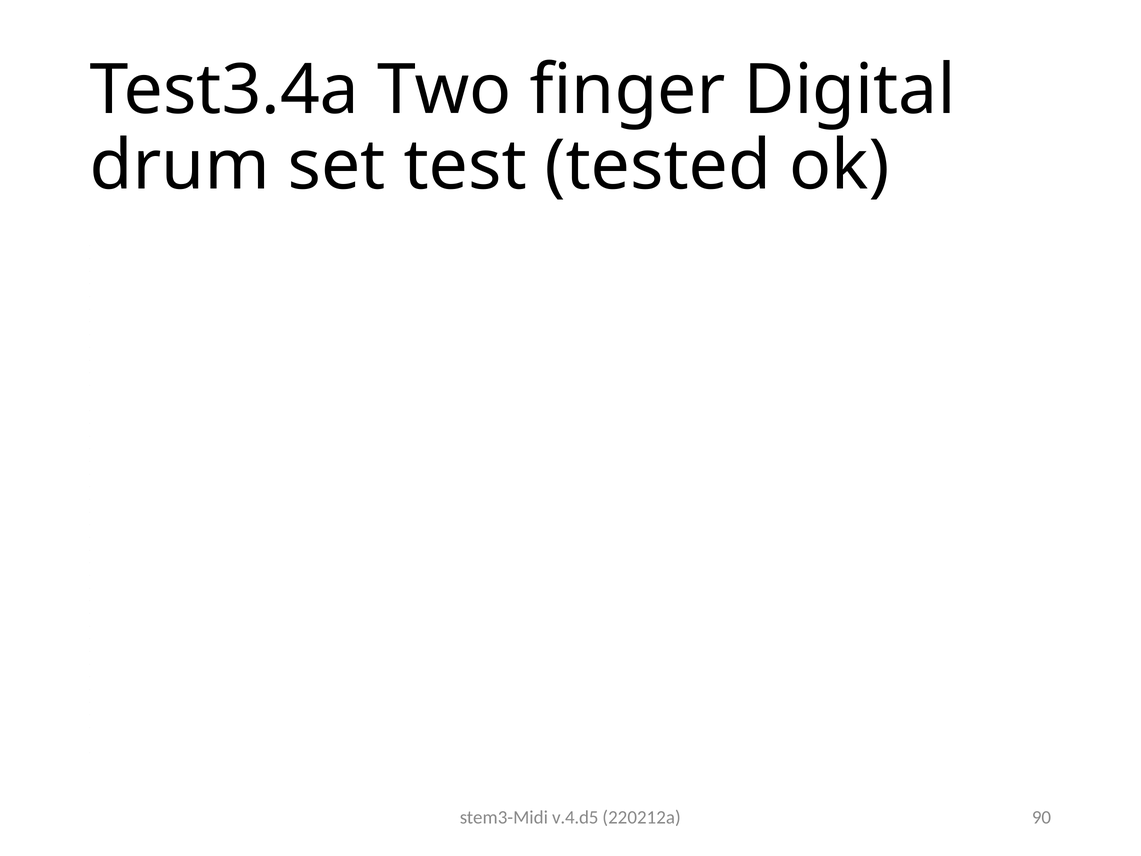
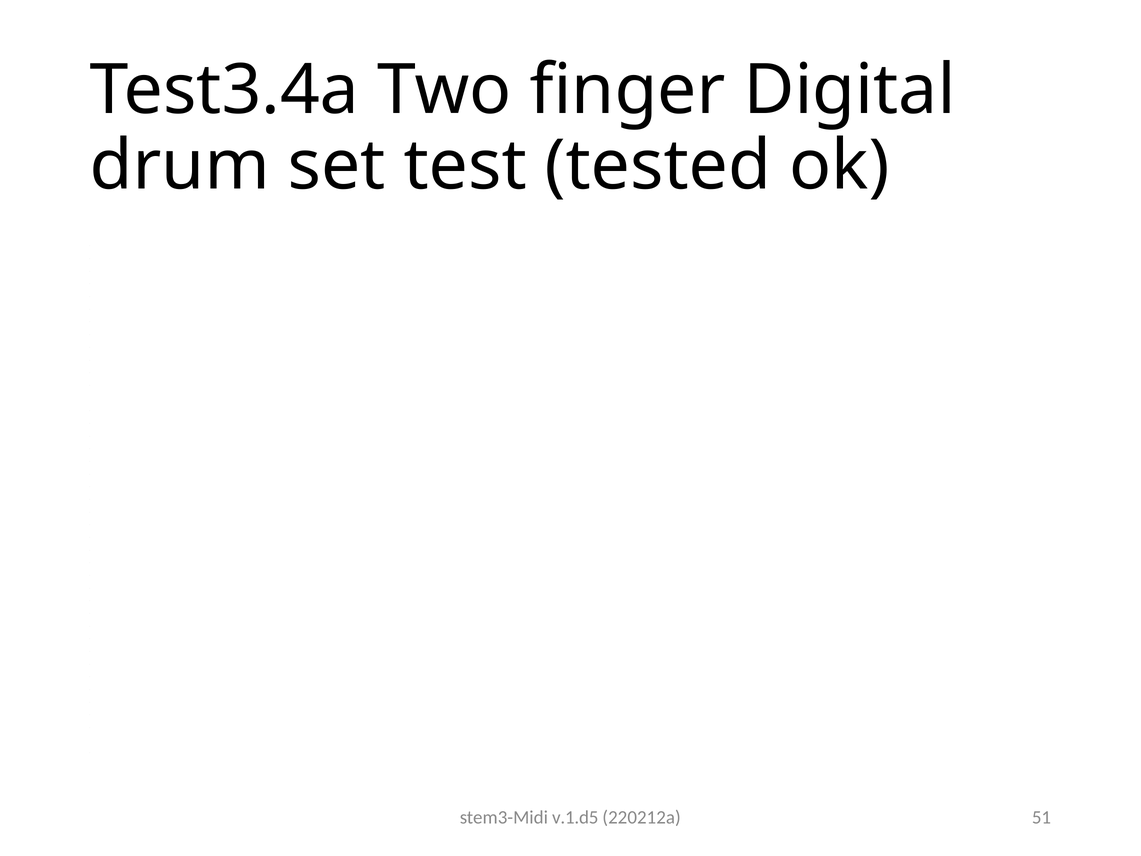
v.4.d5: v.4.d5 -> v.1.d5 (575, 817)
90: 90 -> 51 (1042, 817)
